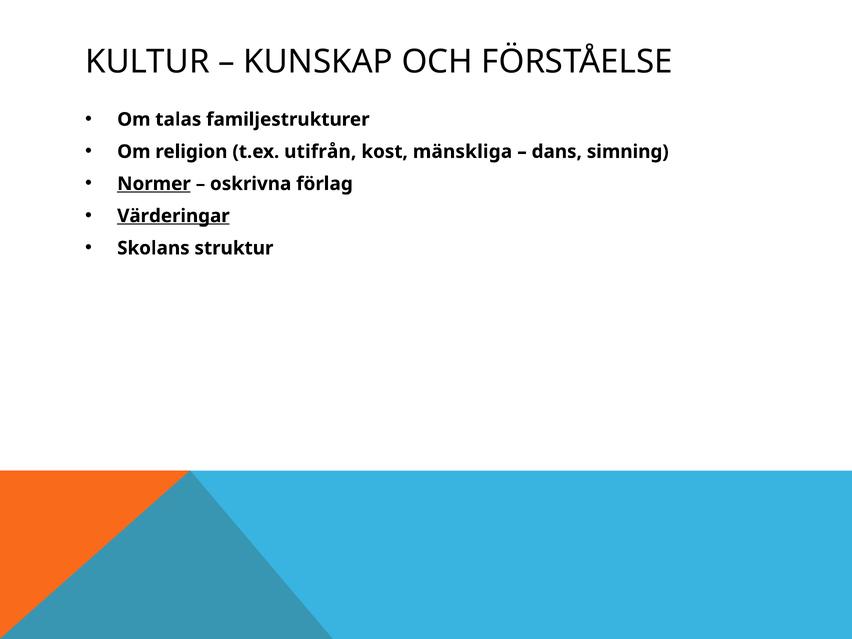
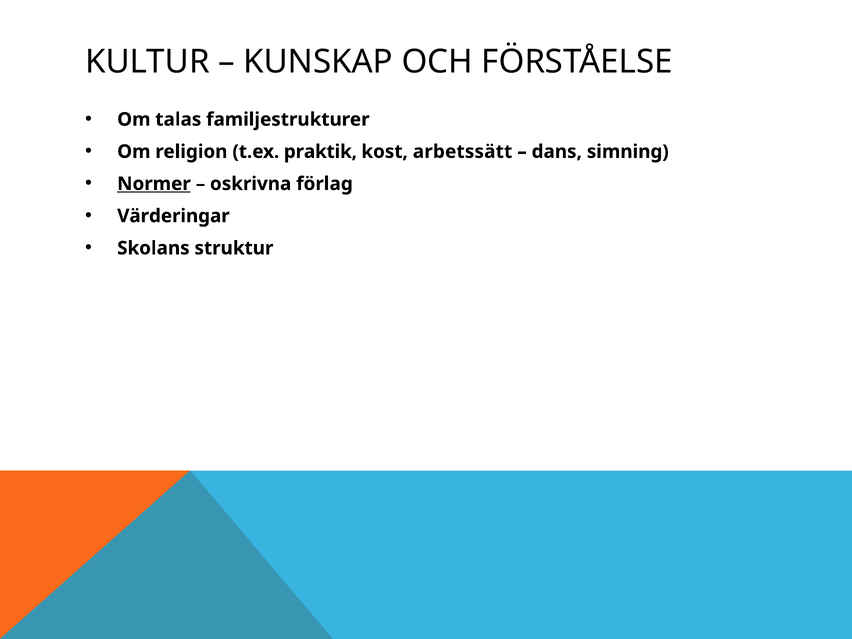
utifrån: utifrån -> praktik (320, 152)
mänskliga: mänskliga -> arbetssätt (463, 152)
Värderingar underline: present -> none (173, 216)
